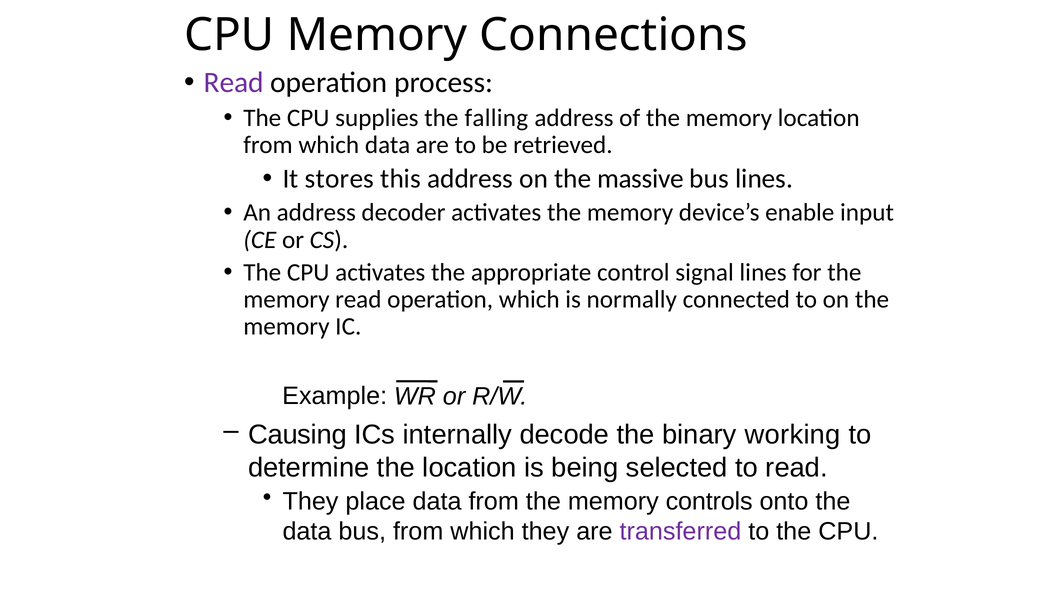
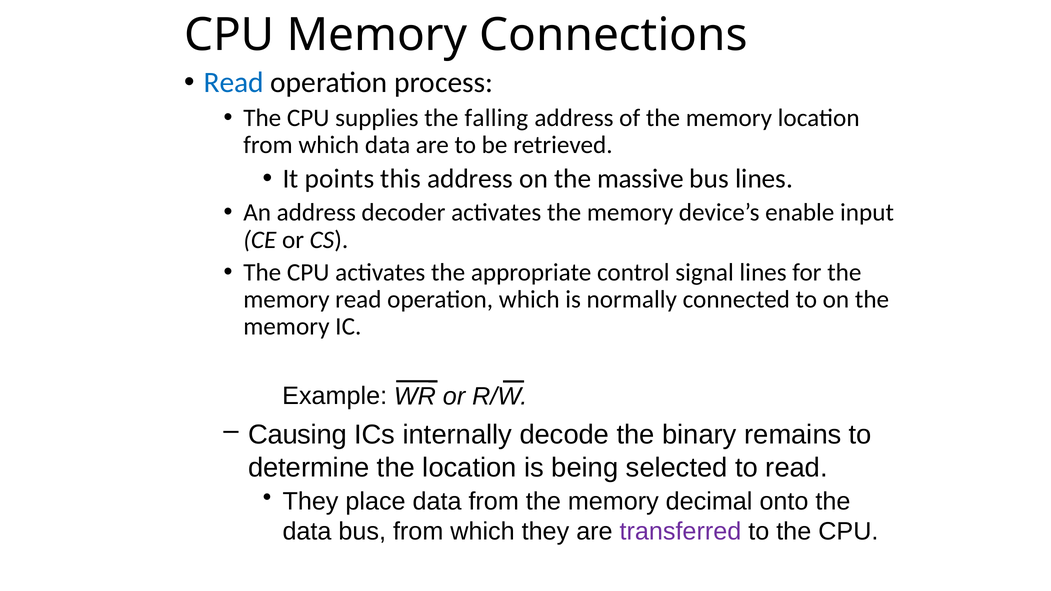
Read colour: purple -> blue (234, 83)
stores: stores -> points (340, 179)
working: working -> remains (793, 435)
controls: controls -> decimal (709, 502)
